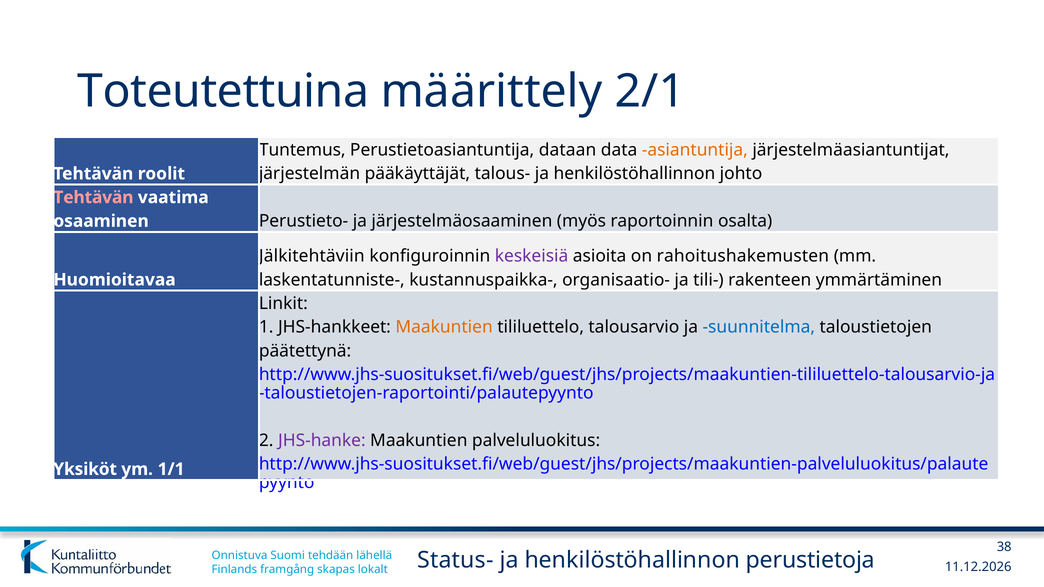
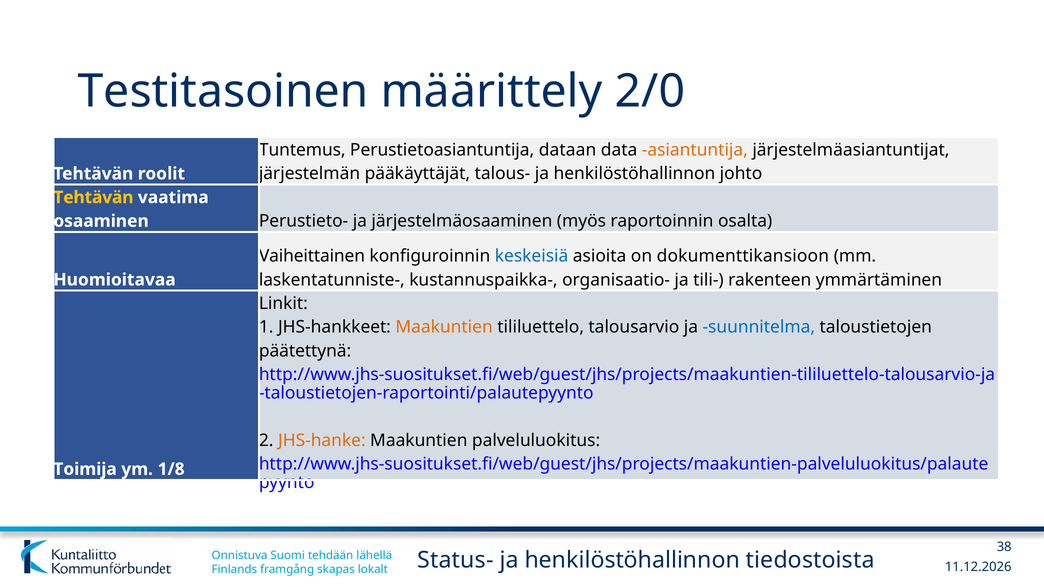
Toteutettuina: Toteutettuina -> Testitasoinen (223, 92)
2/1: 2/1 -> 2/0 (650, 92)
Tehtävän colour: pink -> yellow (93, 198)
Jälkitehtäviin: Jälkitehtäviin -> Vaiheittainen (312, 256)
keskeisiä colour: purple -> blue (532, 256)
rahoitushakemusten: rahoitushakemusten -> dokumenttikansioon (743, 256)
JHS-hanke colour: purple -> orange (322, 441)
Yksiköt: Yksiköt -> Toimija (85, 469)
1/1: 1/1 -> 1/8 (171, 469)
perustietoja: perustietoja -> tiedostoista (810, 560)
